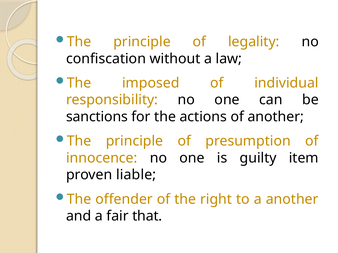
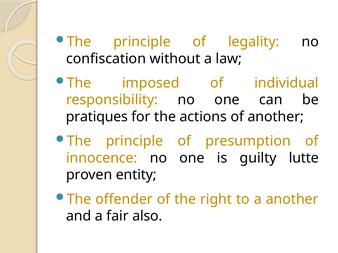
sanctions: sanctions -> pratiques (97, 117)
item: item -> lutte (304, 158)
liable: liable -> entity (136, 175)
that: that -> also (147, 216)
